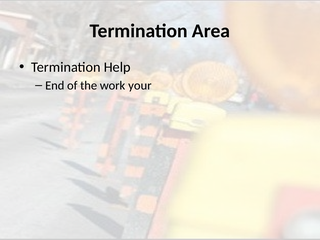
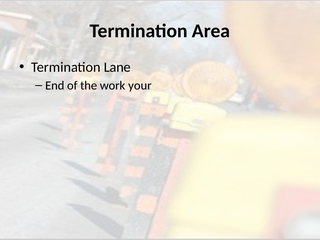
Help: Help -> Lane (117, 67)
